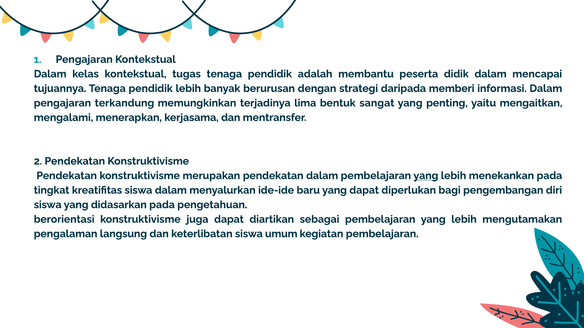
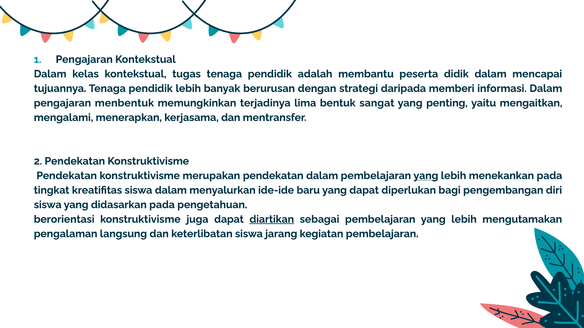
terkandung: terkandung -> menbentuk (124, 103)
diartikan underline: none -> present (272, 220)
umum: umum -> jarang (281, 234)
